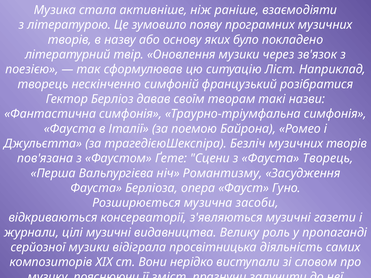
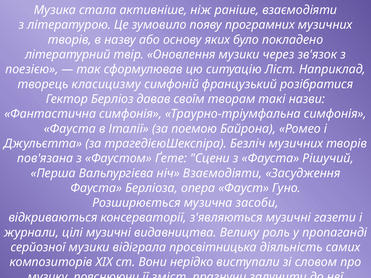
нескінченно: нескінченно -> класицизму (106, 84)
Фауста Творець: Творець -> Рішучий (328, 158)
ніч Романтизму: Романтизму -> Взаємодіяти (223, 173)
